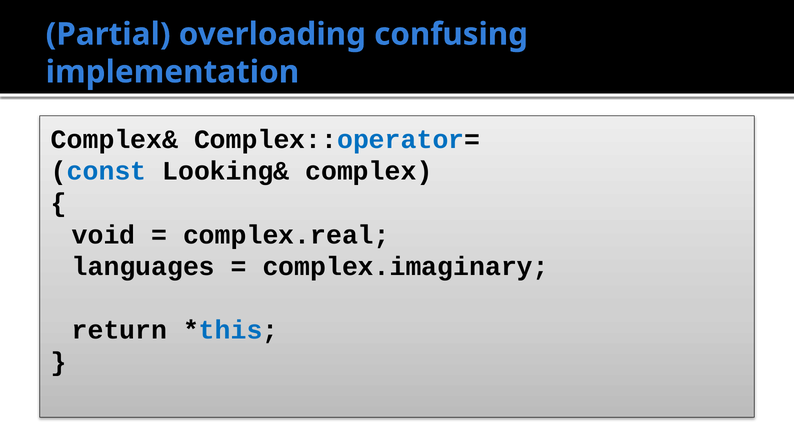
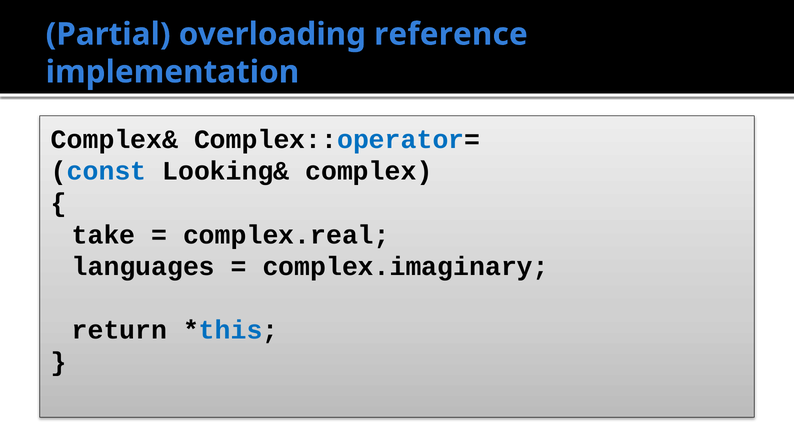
confusing: confusing -> reference (451, 34)
void: void -> take (104, 235)
